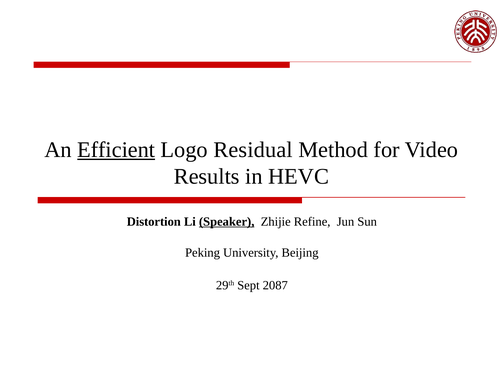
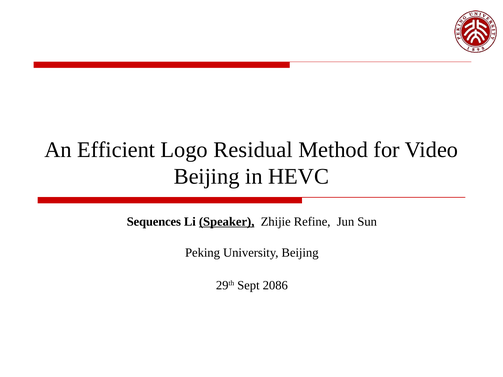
Efficient underline: present -> none (116, 150)
Results: Results -> Beijing (207, 177)
Distortion: Distortion -> Sequences (154, 222)
2087: 2087 -> 2086 (275, 285)
